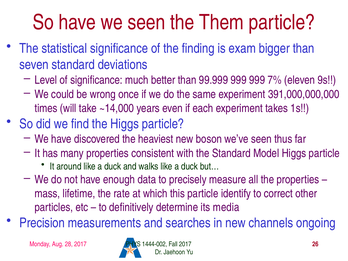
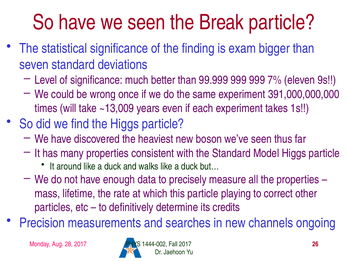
Them: Them -> Break (222, 22)
~14,000: ~14,000 -> ~13,009 (117, 108)
identify: identify -> playing (236, 193)
media: media -> credits (226, 207)
